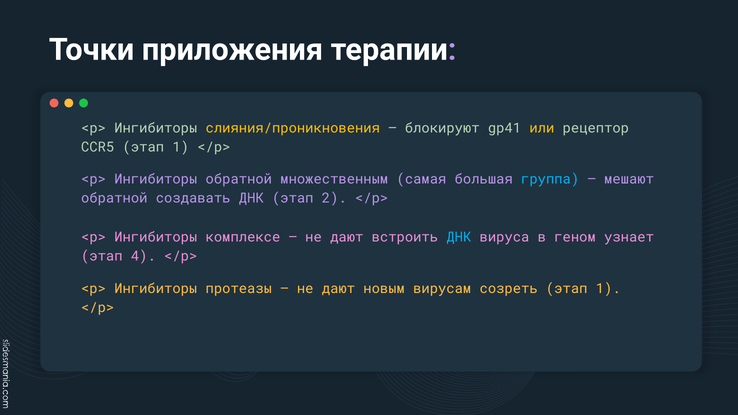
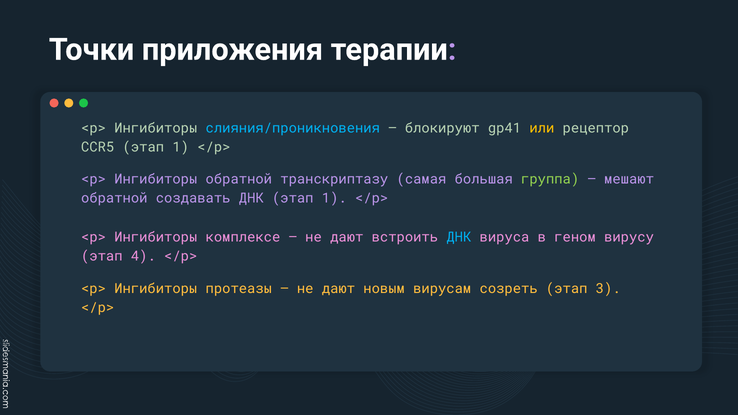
слияния/проникновения colour: yellow -> light blue (293, 128)
множественным: множественным -> транскриптазу (334, 179)
группа colour: light blue -> light green (550, 179)
ДНК этап 2: 2 -> 1 (334, 198)
узнает: узнает -> вирусу (629, 237)
созреть этап 1: 1 -> 3 (608, 289)
